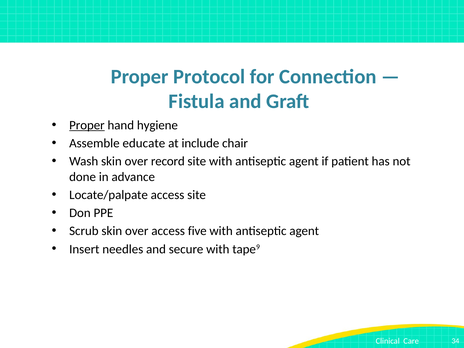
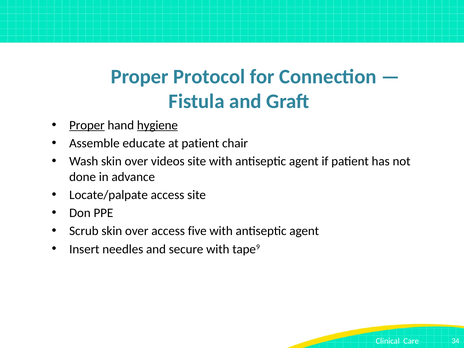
hygiene underline: none -> present (157, 125)
at include: include -> patient (200, 143)
record: record -> videos (168, 161)
